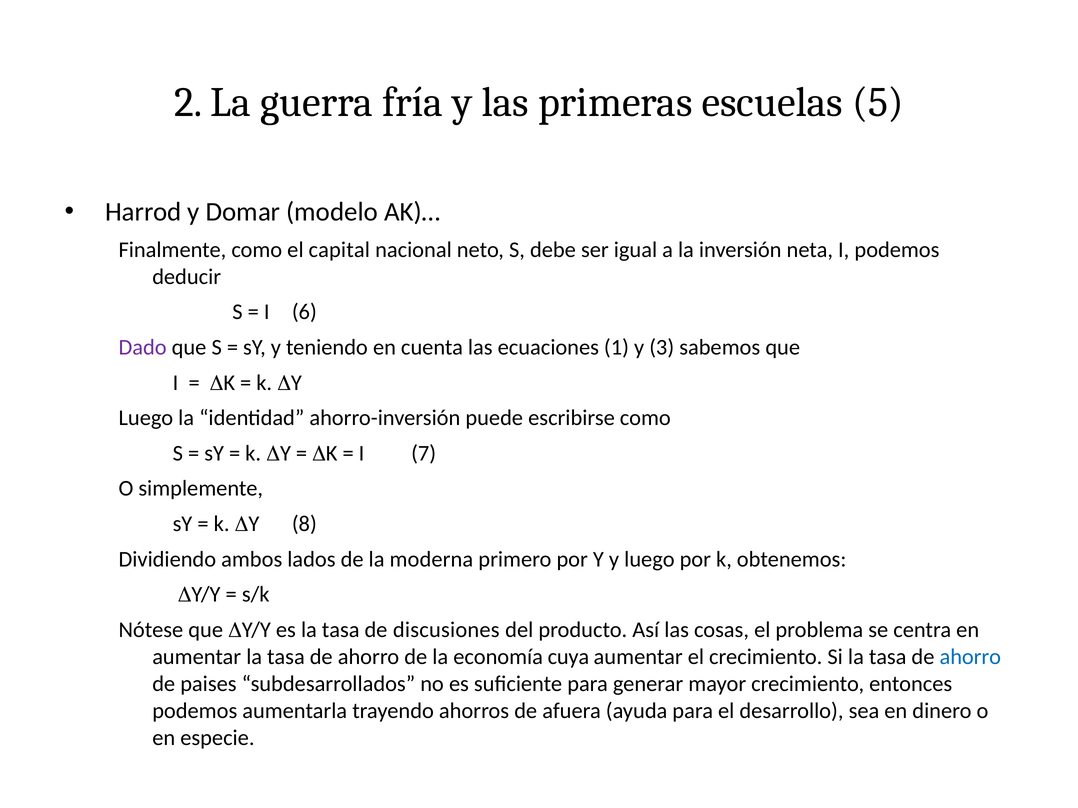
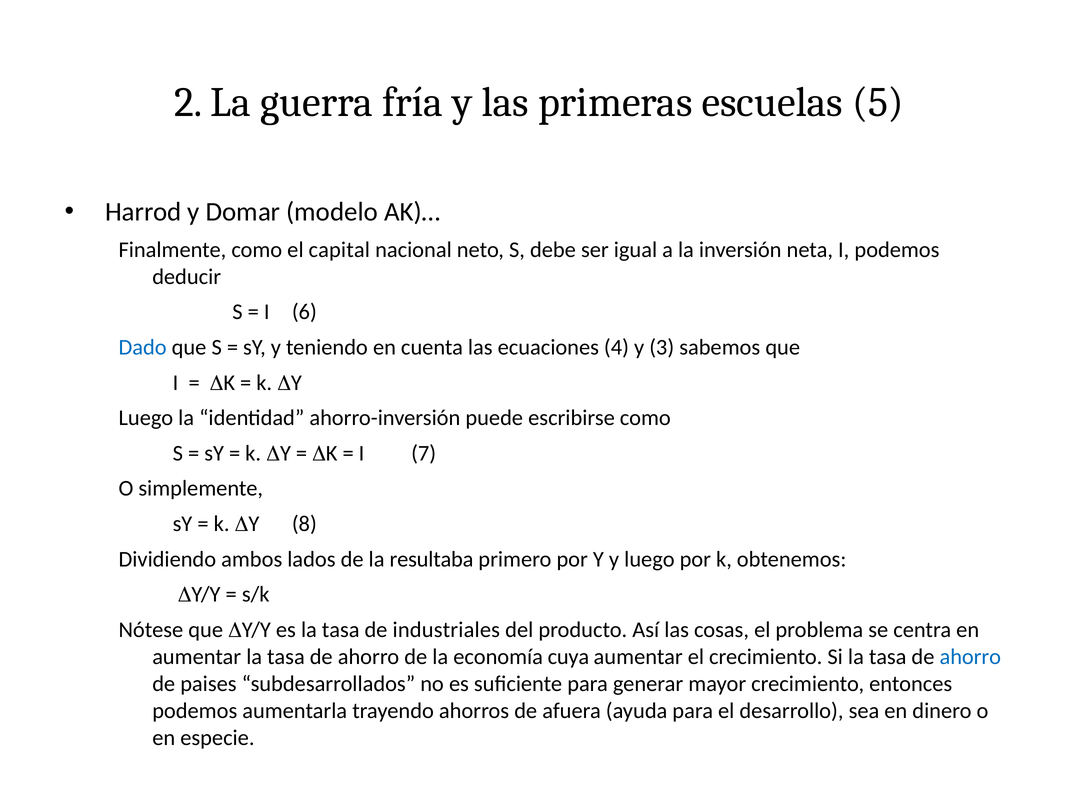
Dado colour: purple -> blue (143, 347)
1: 1 -> 4 (616, 347)
moderna: moderna -> resultaba (432, 560)
discusiones: discusiones -> industriales (446, 630)
